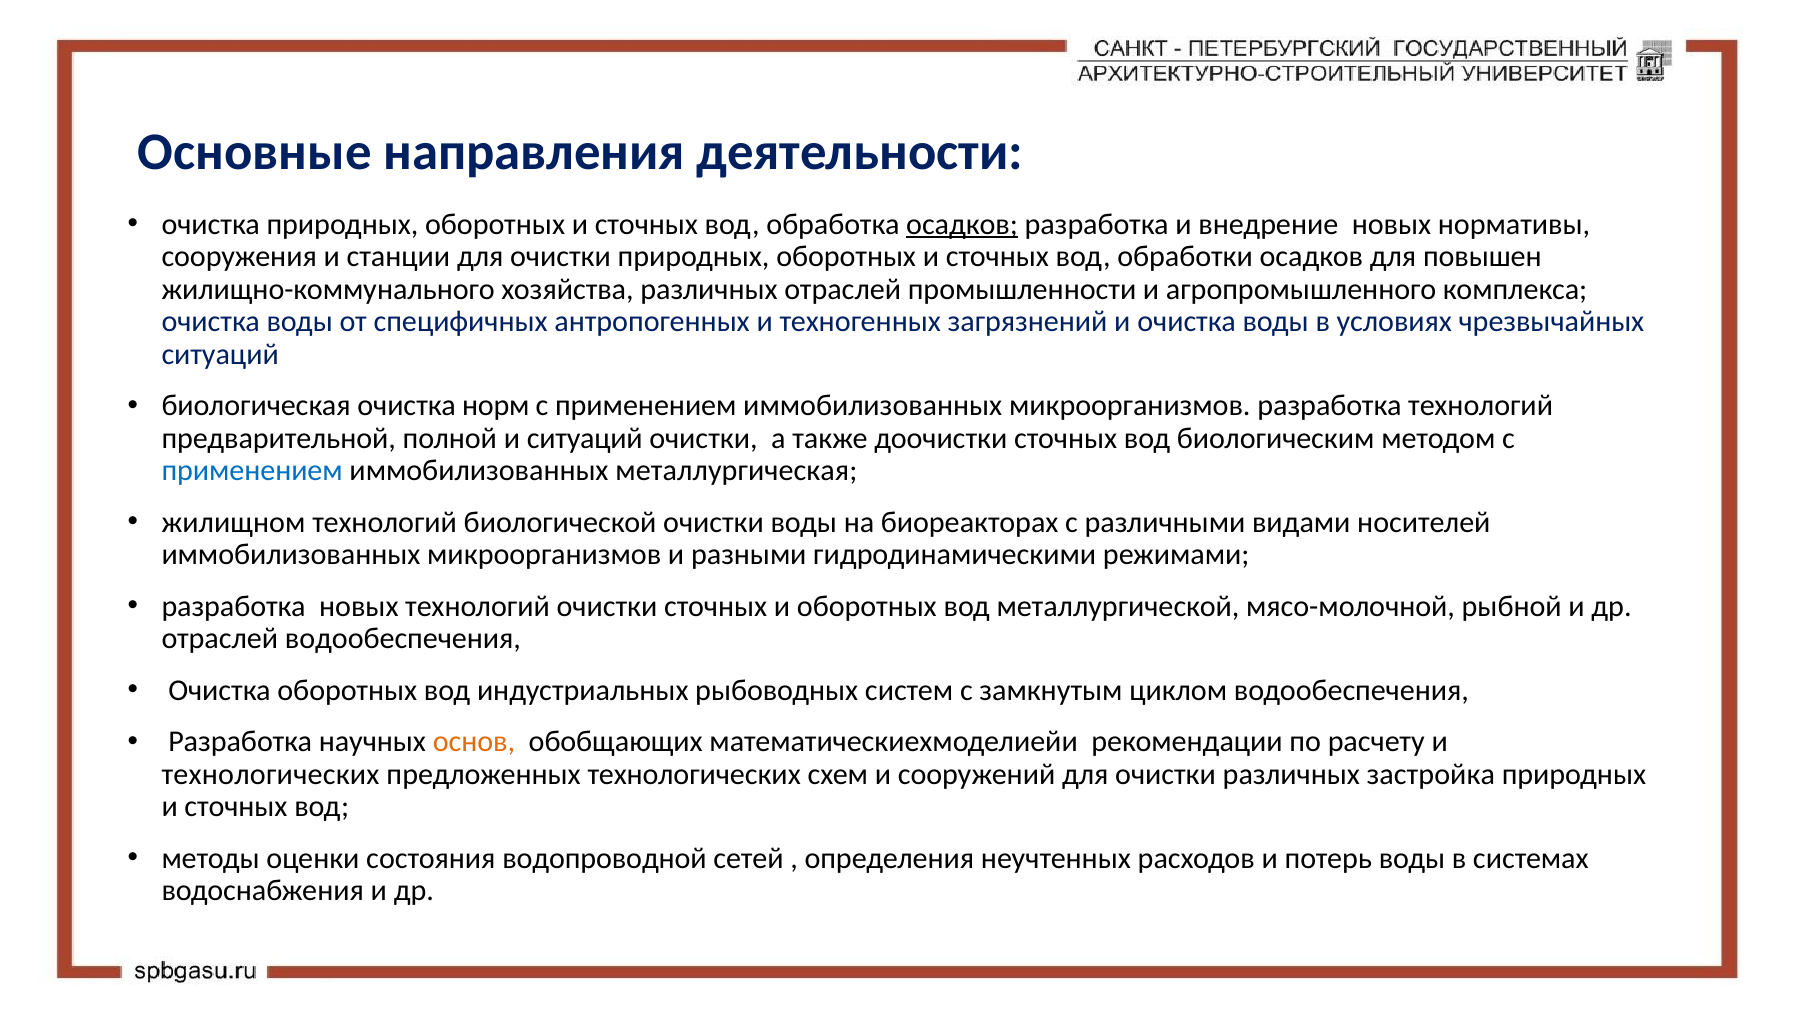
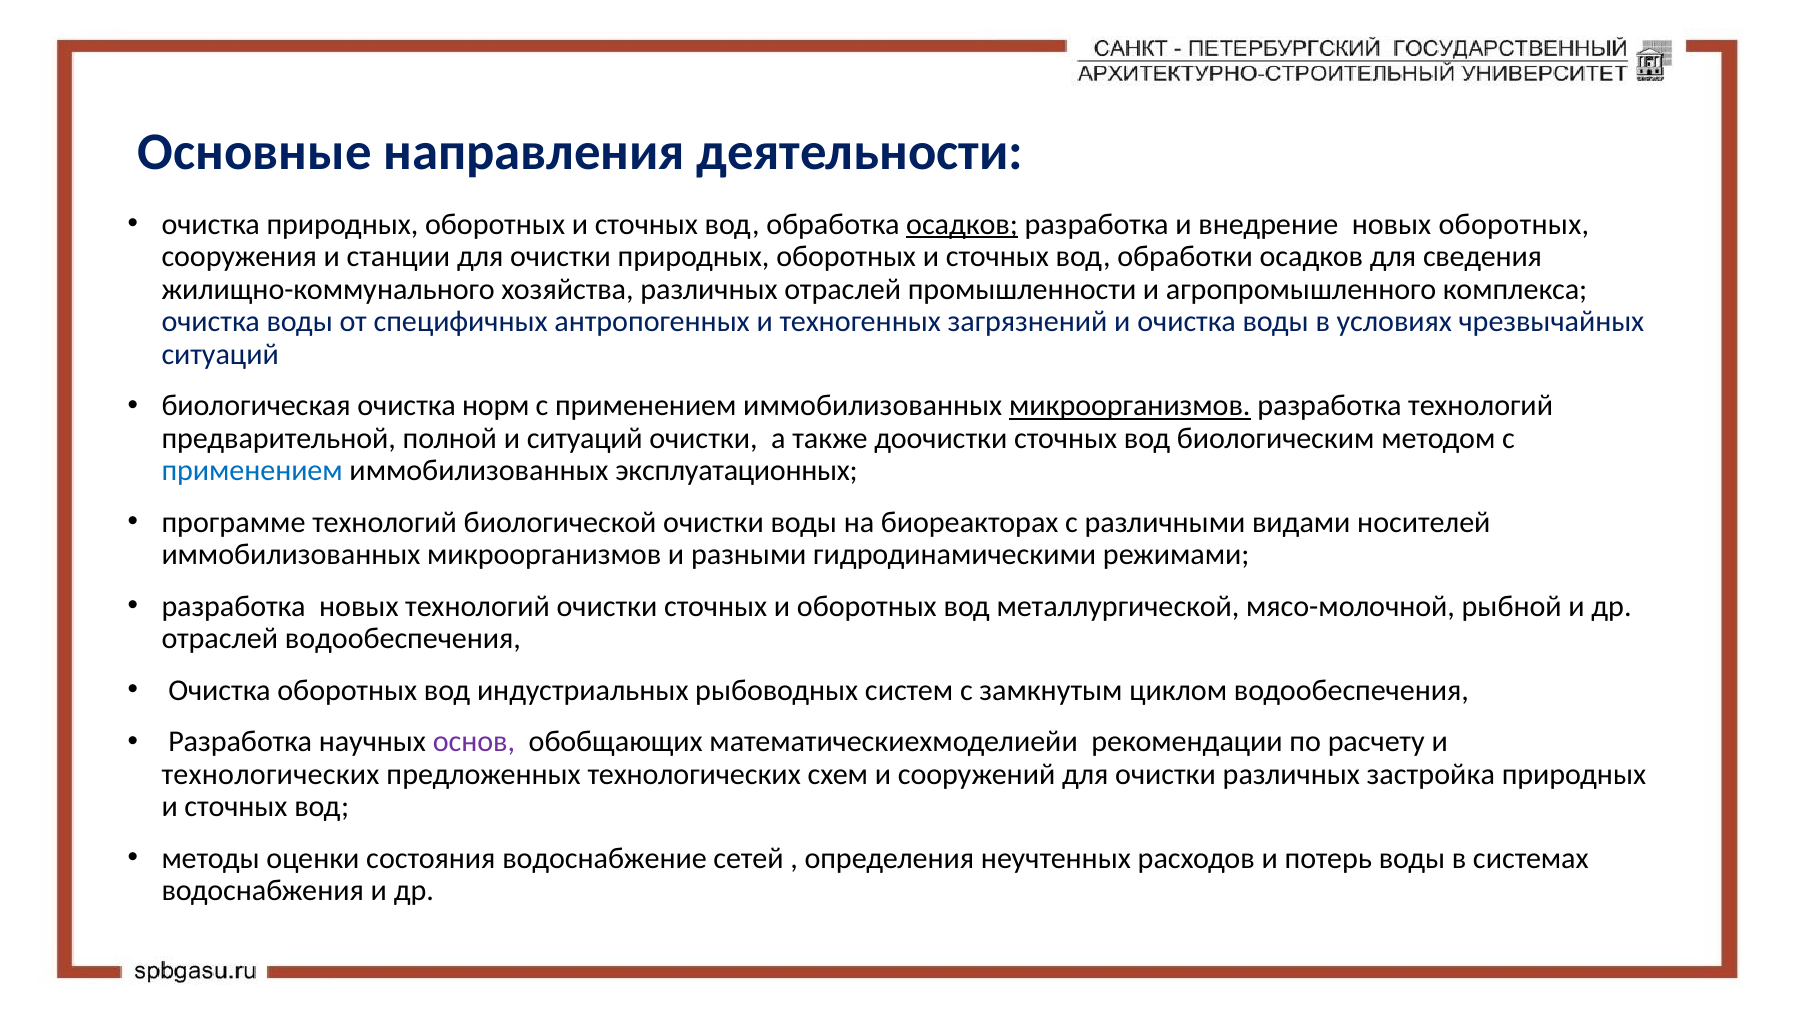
новых нормативы: нормативы -> оборотных (1514, 224)
повышен: повышен -> сведения (1482, 257)
микроорганизмов underline: none -> present (1130, 406)
металлургическая: металлургическая -> эксплуатационных (737, 471)
жилищном: жилищном -> программе (234, 522)
основ colour: orange -> purple (474, 742)
водопроводной: водопроводной -> водоснабжение (604, 858)
